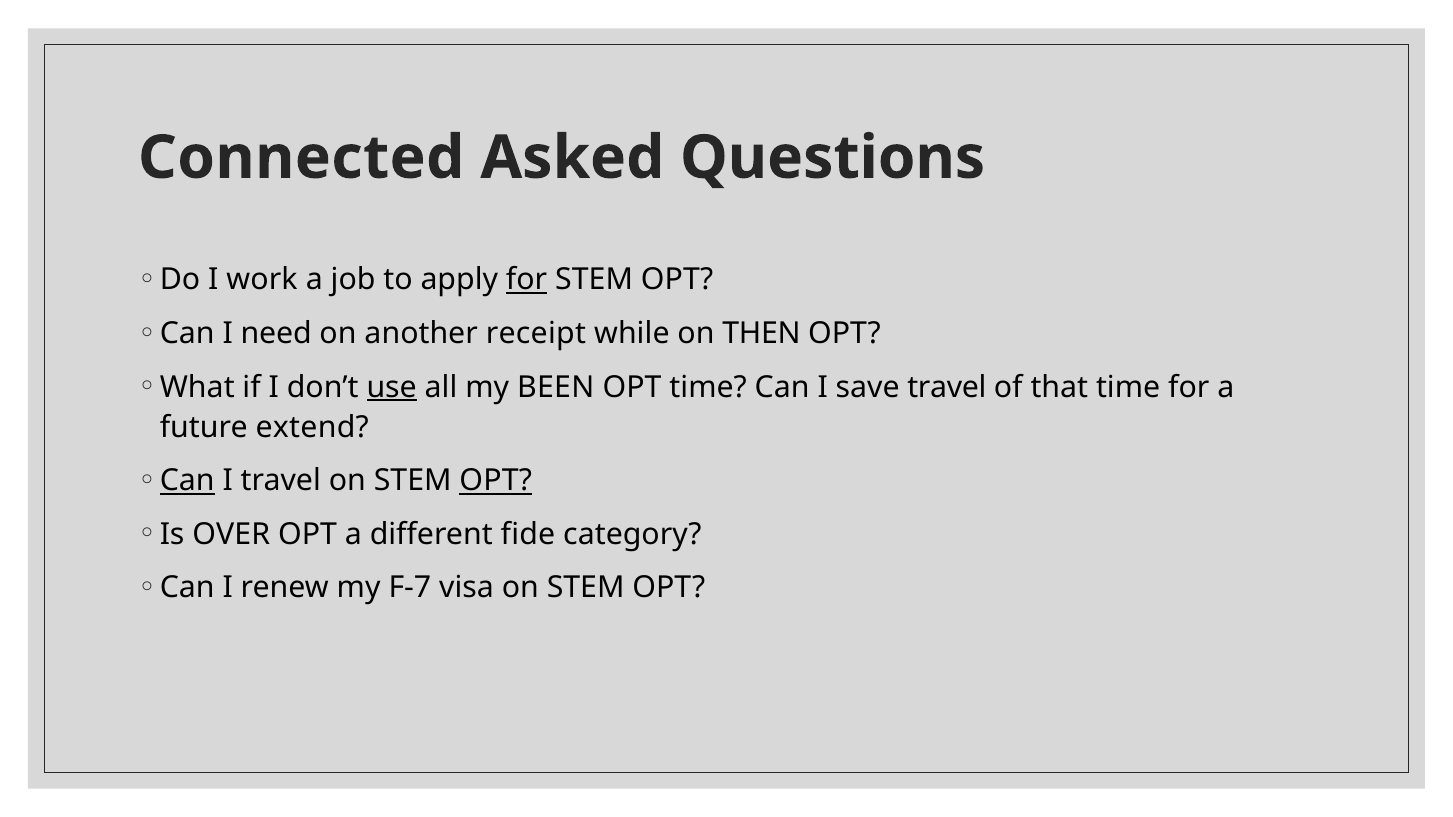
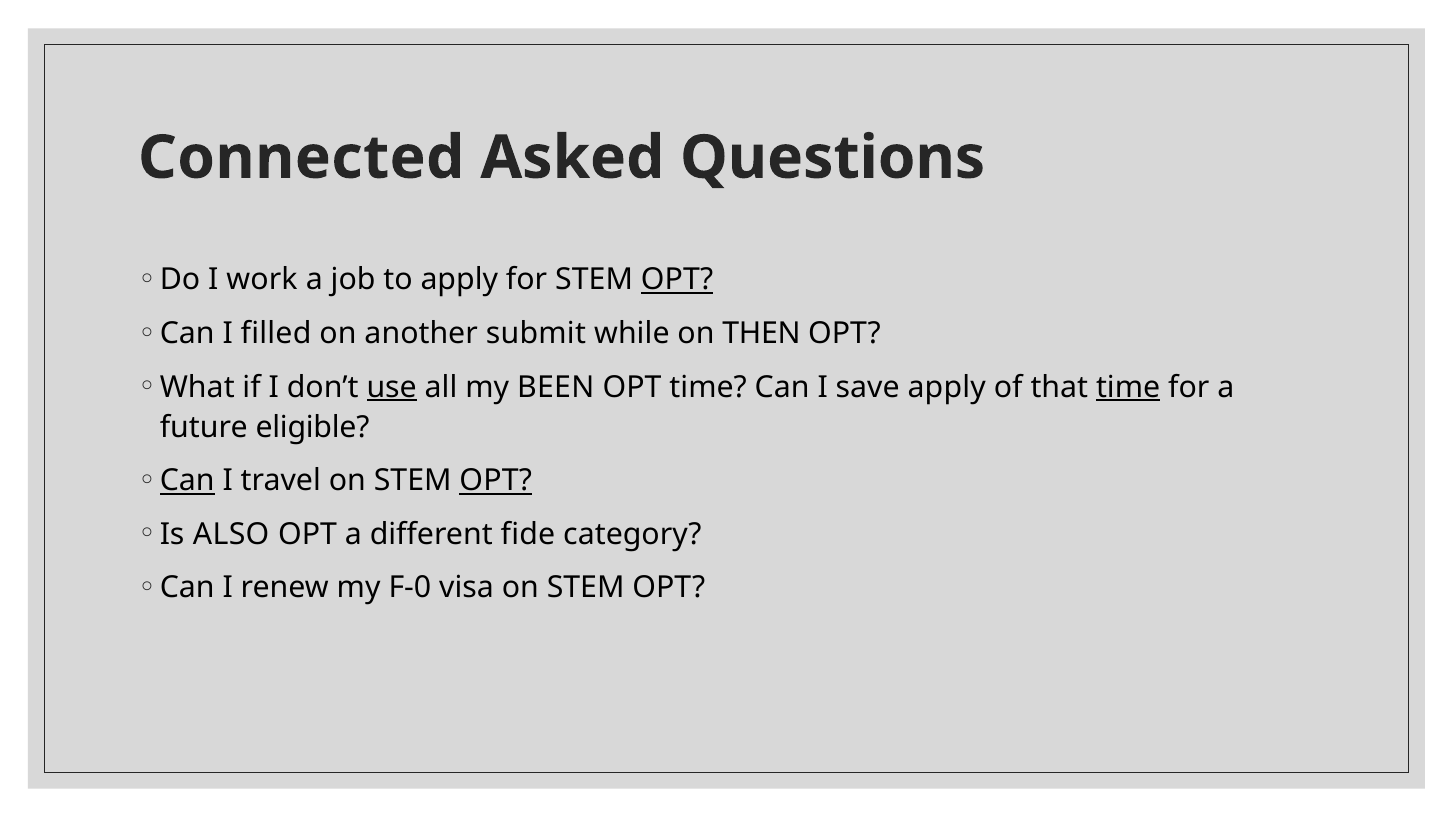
for underline: present -> none (527, 280)
OPT underline: none -> present (677, 280)
need: need -> filled (276, 334)
receipt: receipt -> submit (536, 334)
save travel: travel -> apply (947, 387)
time underline: none -> present (1128, 387)
extend: extend -> eligible (312, 427)
OVER: OVER -> ALSO (231, 535)
F-7: F-7 -> F-0 (410, 588)
